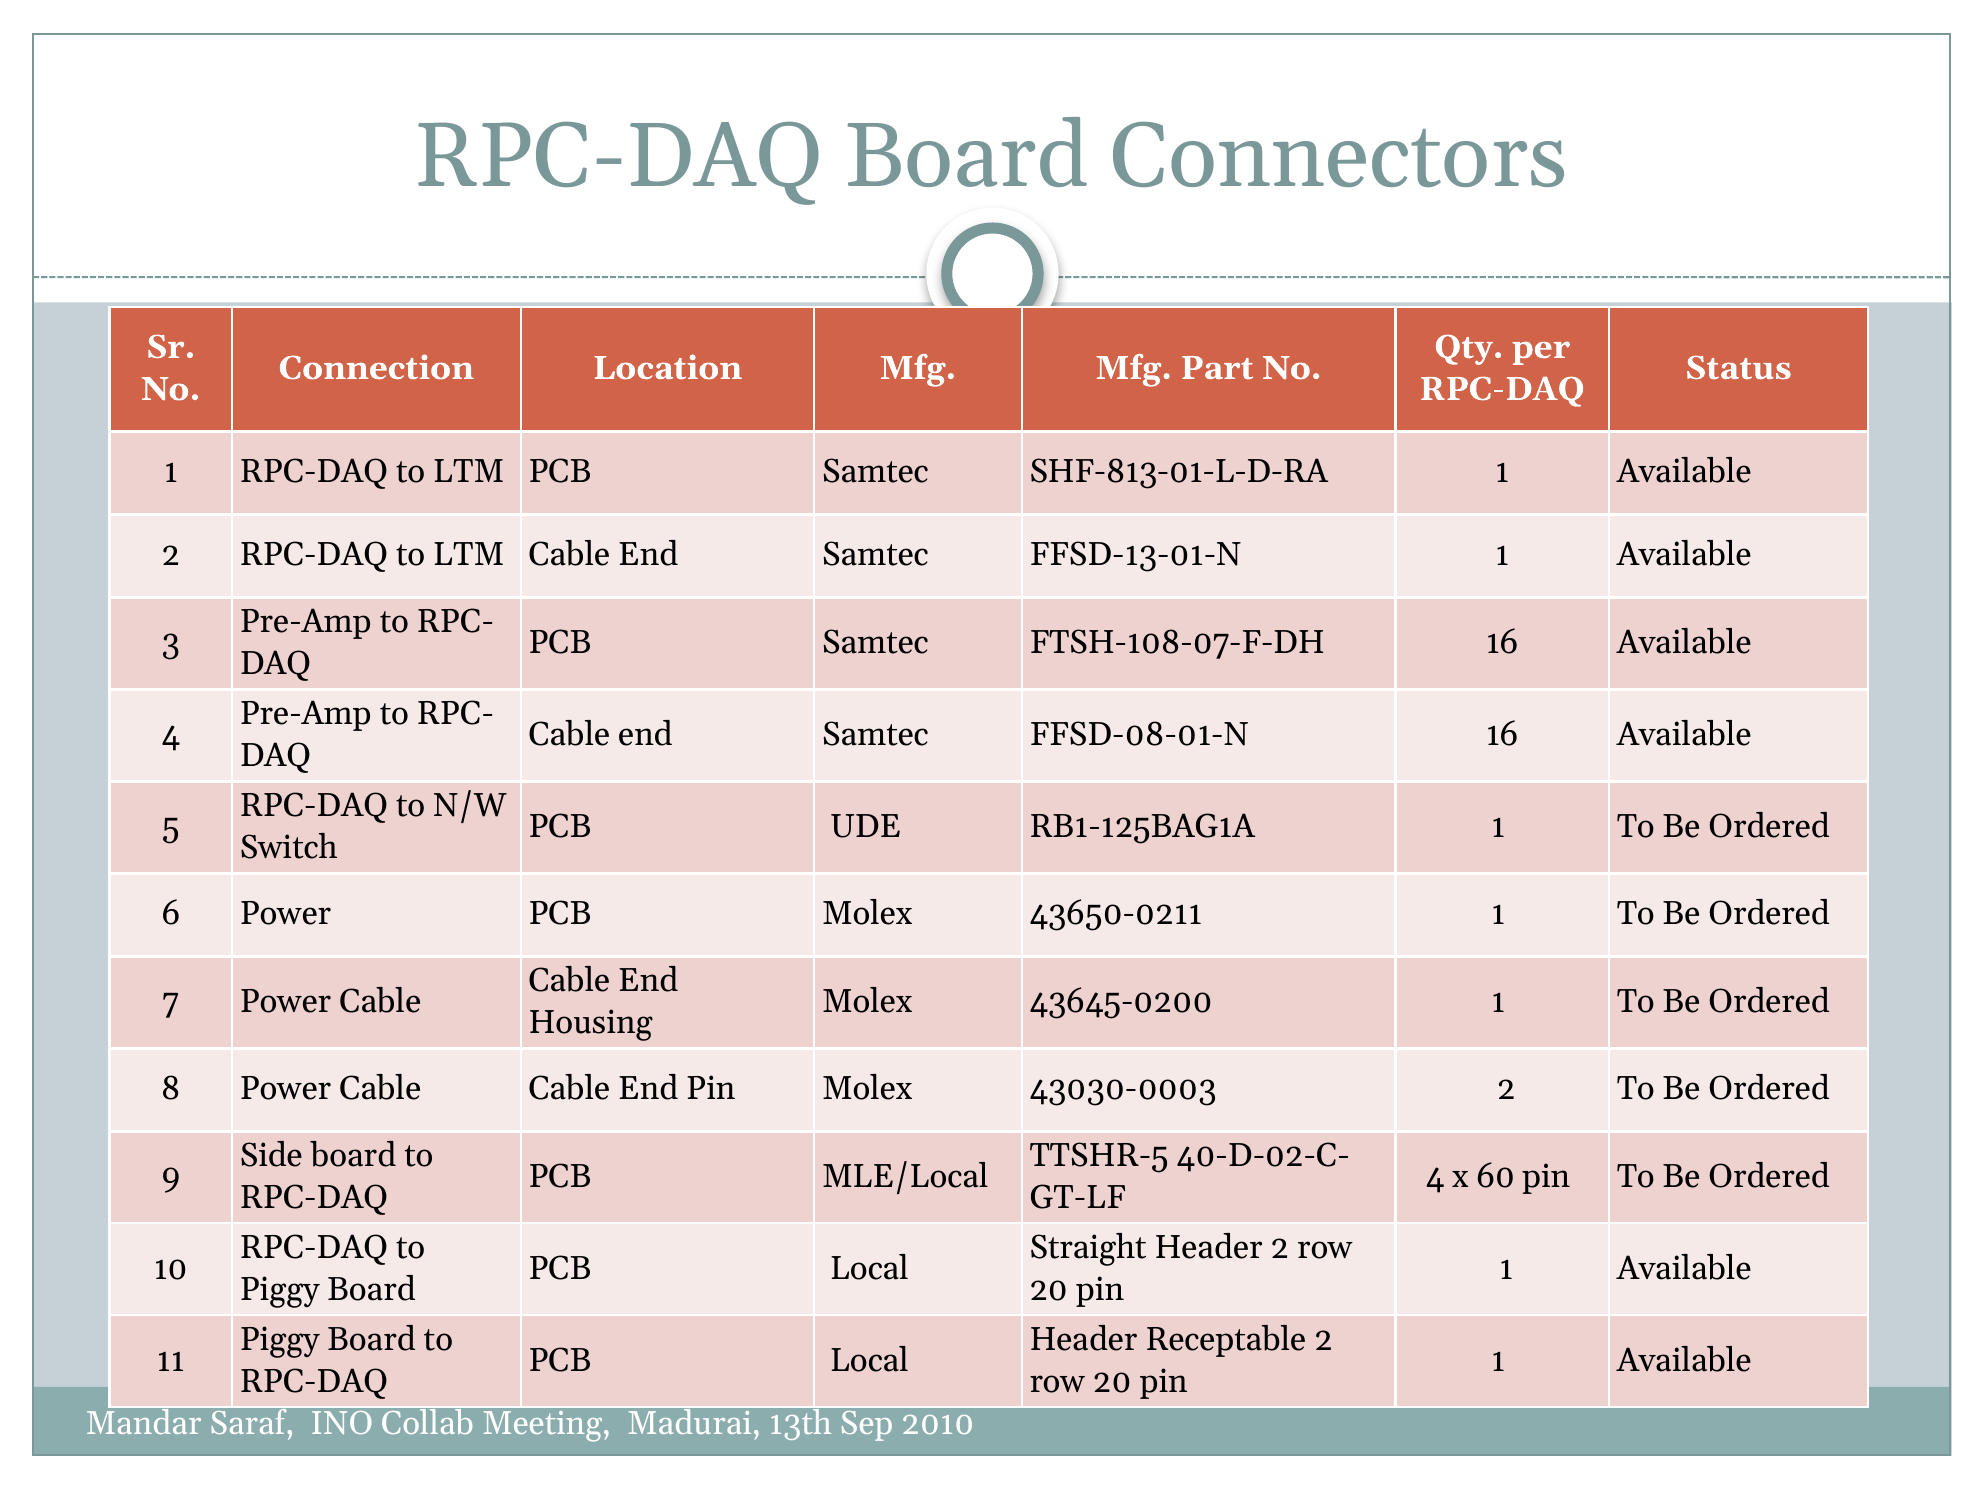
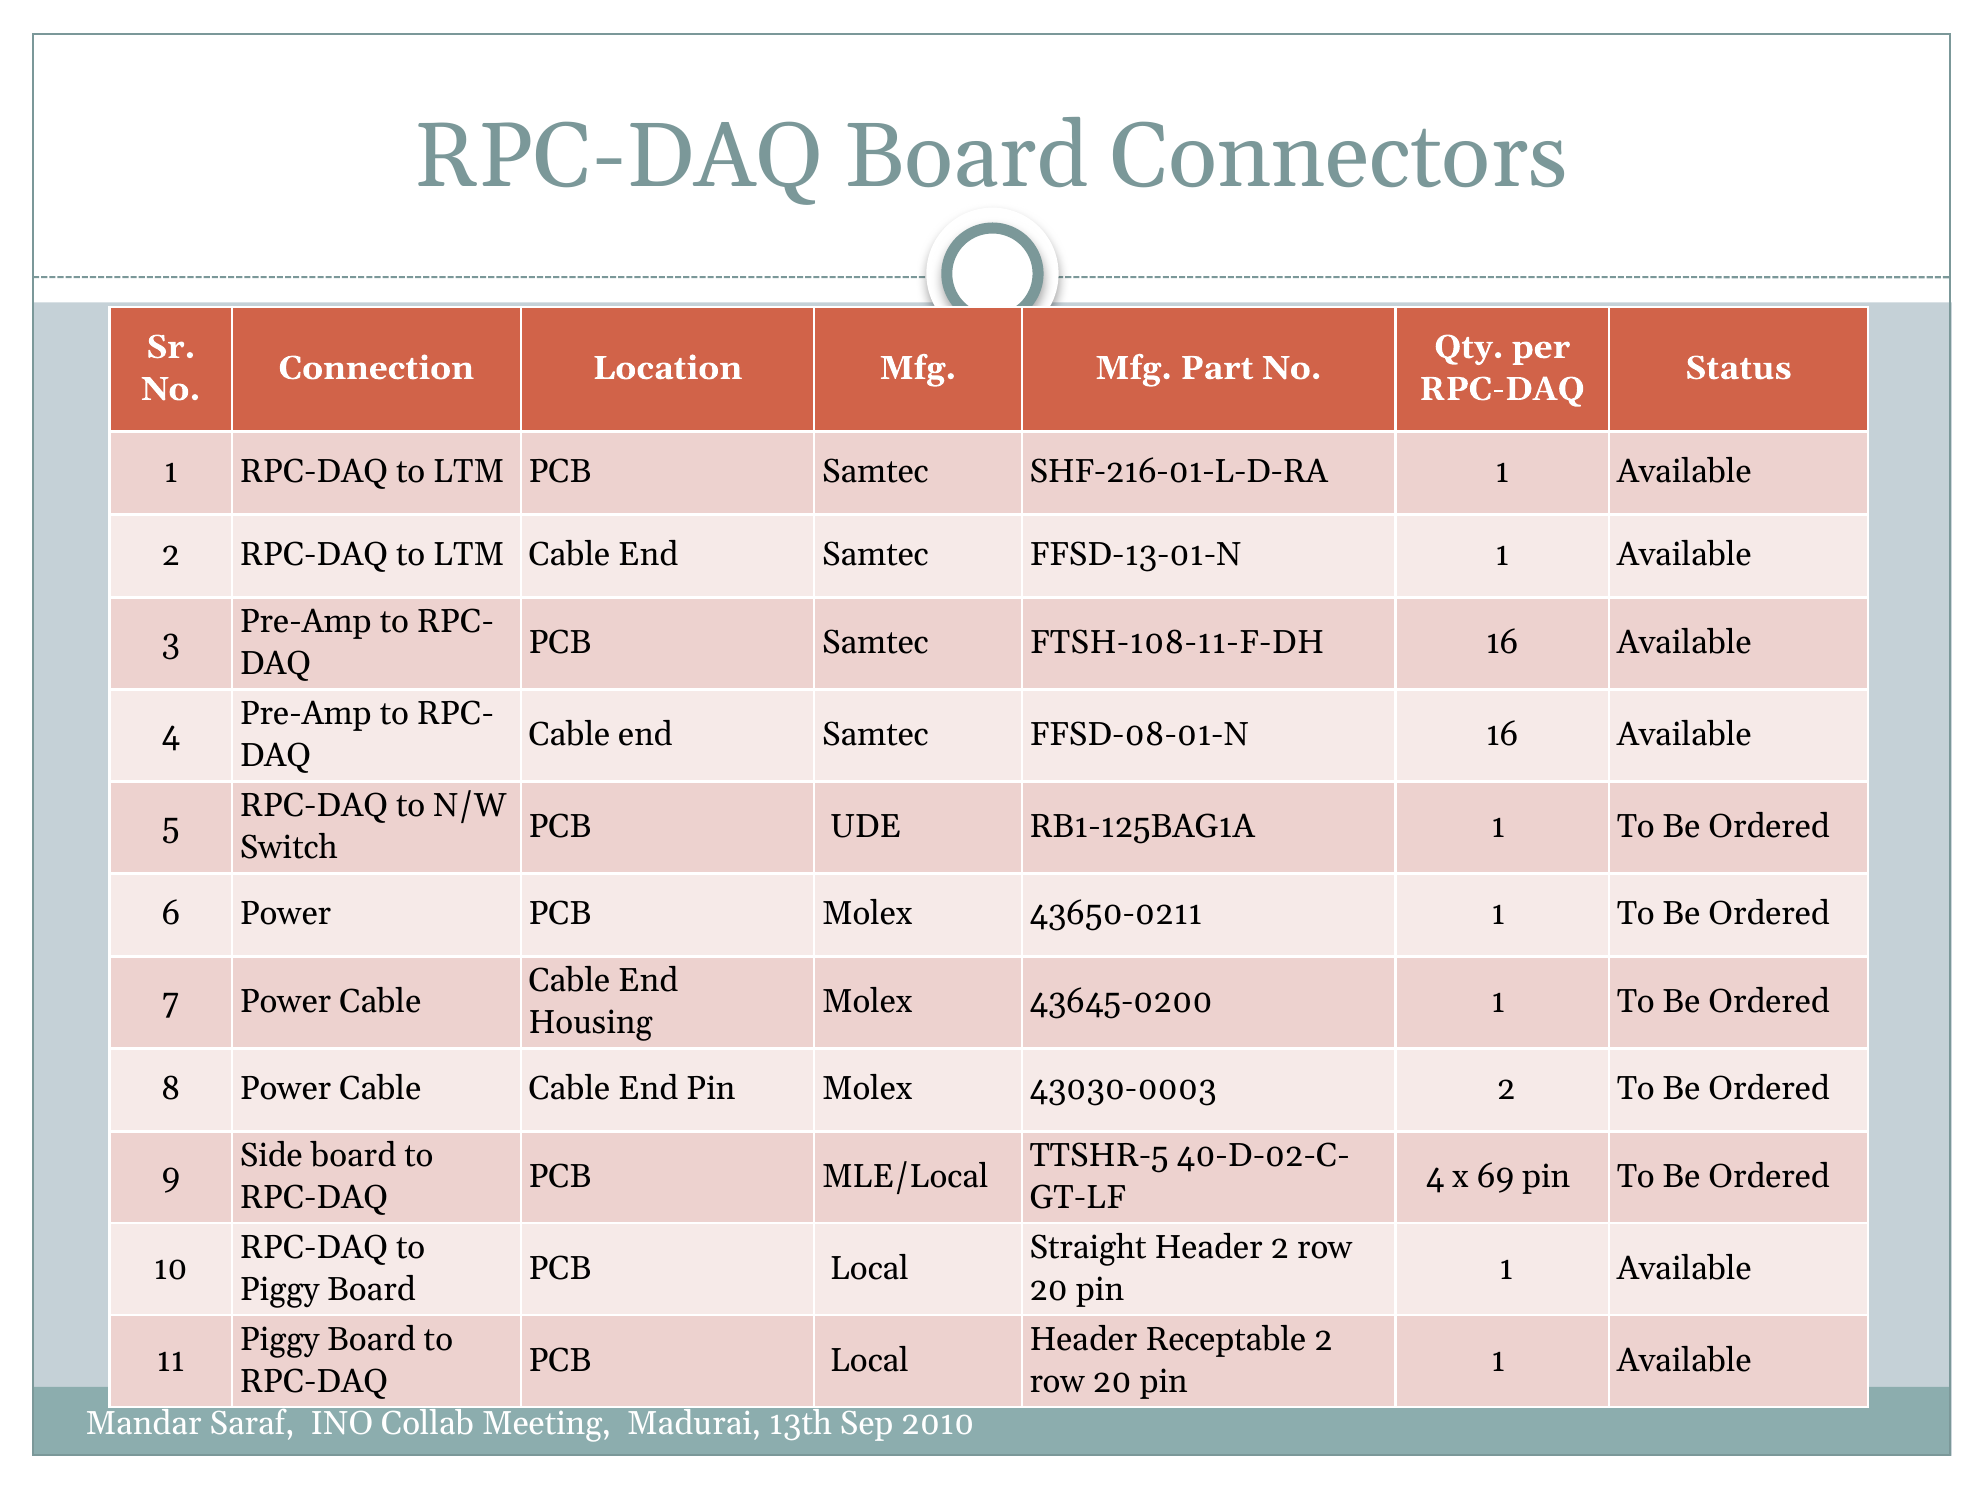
SHF-813-01-L-D-RA: SHF-813-01-L-D-RA -> SHF-216-01-L-D-RA (1179, 472)
FTSH-108-07-F-DH: FTSH-108-07-F-DH -> FTSH-108-11-F-DH (1177, 642)
60: 60 -> 69 (1496, 1176)
